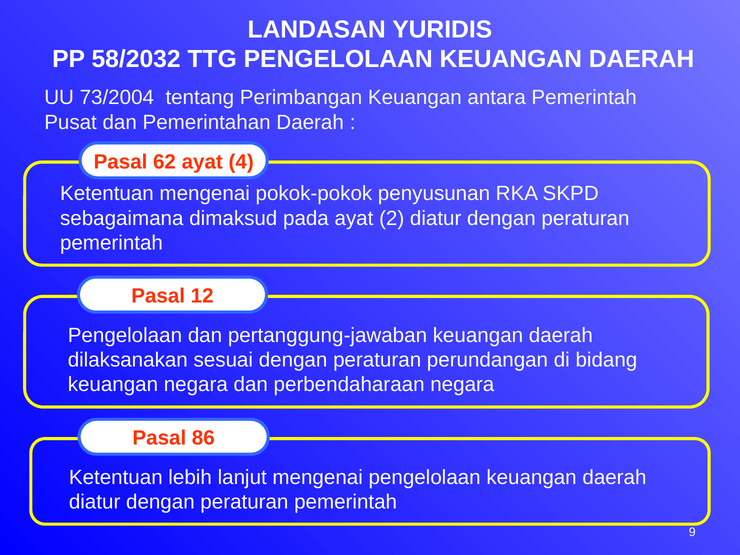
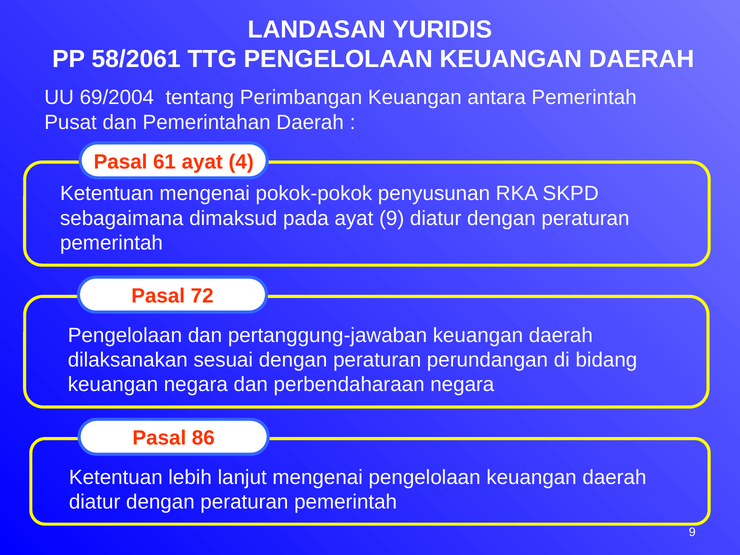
58/2032: 58/2032 -> 58/2061 (136, 59)
73/2004: 73/2004 -> 69/2004 (117, 98)
62: 62 -> 61 (164, 162)
ayat 2: 2 -> 9 (392, 218)
12: 12 -> 72 (202, 296)
